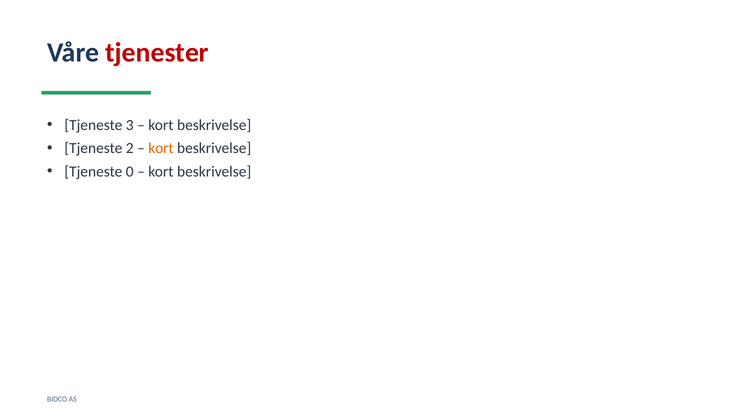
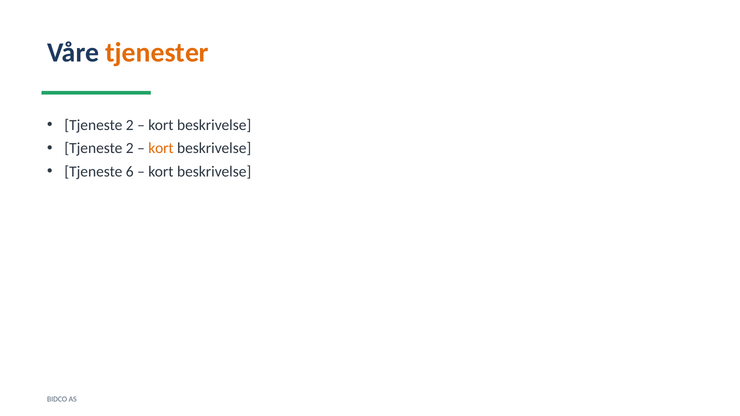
tjenester colour: red -> orange (157, 53)
3: 3 -> 2 (130, 125)
0: 0 -> 6 (130, 172)
